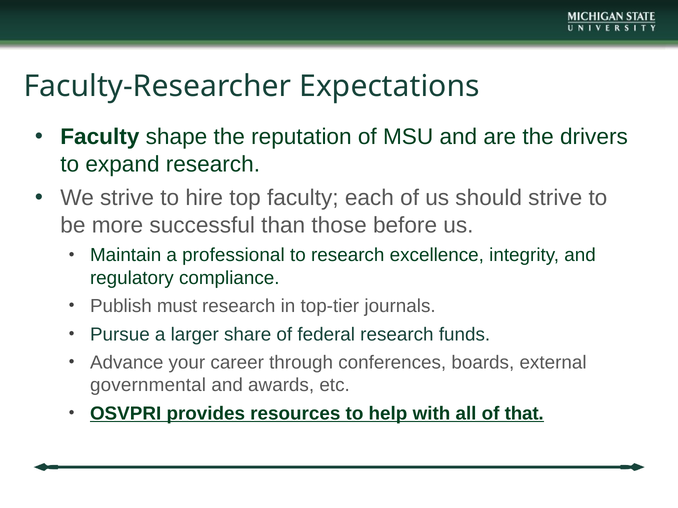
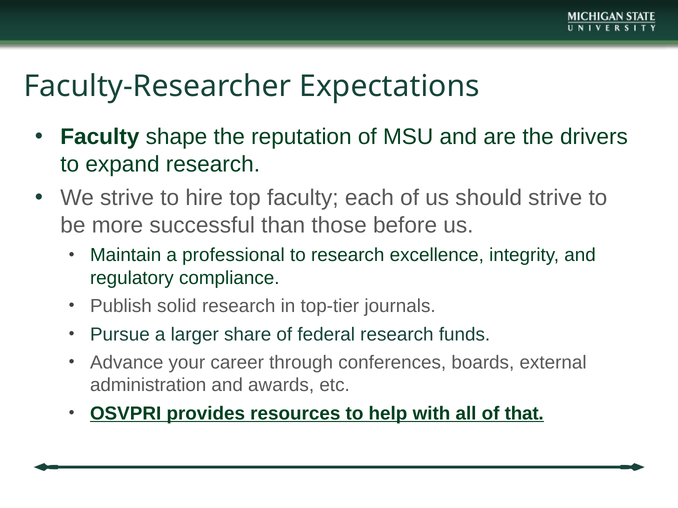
must: must -> solid (177, 306)
governmental: governmental -> administration (148, 386)
